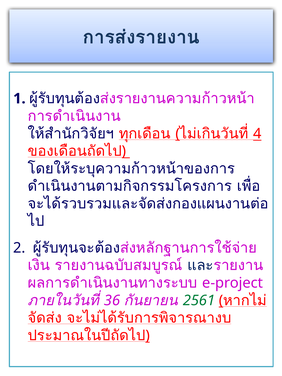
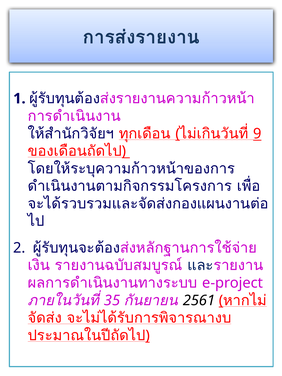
4: 4 -> 9 (257, 134)
36: 36 -> 35 (112, 300)
2561 colour: green -> black (199, 300)
